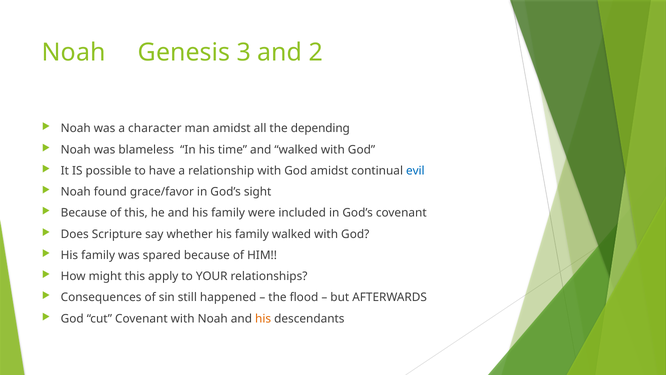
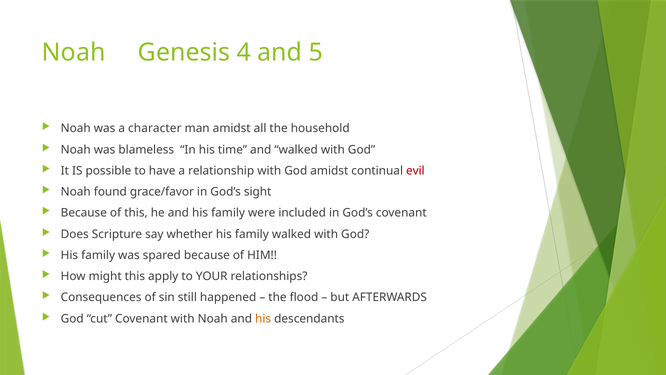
3: 3 -> 4 (244, 53)
2: 2 -> 5 (316, 53)
depending: depending -> household (320, 128)
evil colour: blue -> red (415, 171)
